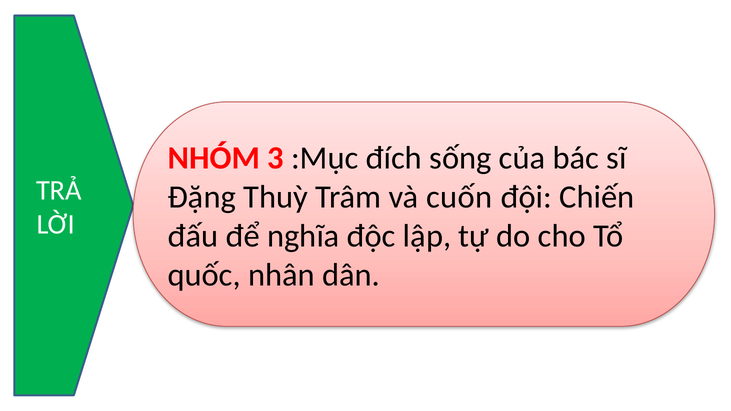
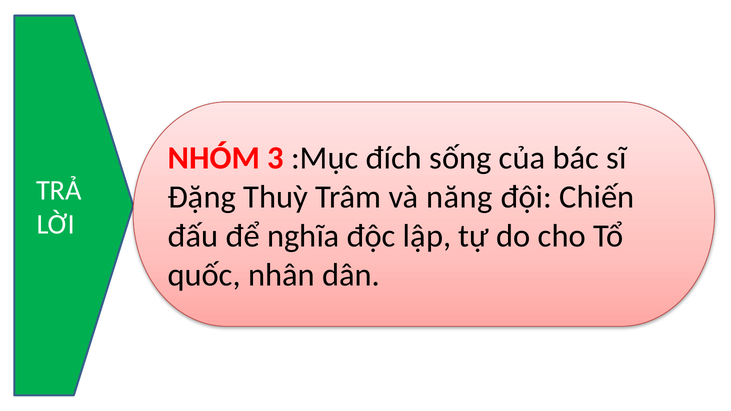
cuốn: cuốn -> năng (459, 197)
